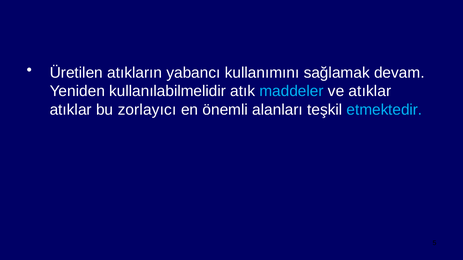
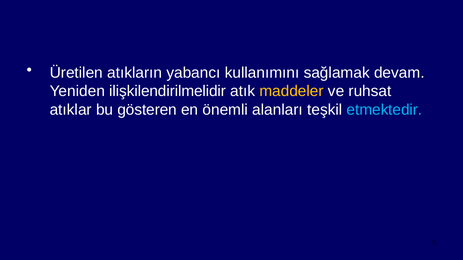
kullanılabilmelidir: kullanılabilmelidir -> ilişkilendirilmelidir (168, 91)
maddeler colour: light blue -> yellow (292, 91)
ve atıklar: atıklar -> ruhsat (370, 91)
zorlayıcı: zorlayıcı -> gösteren (147, 110)
